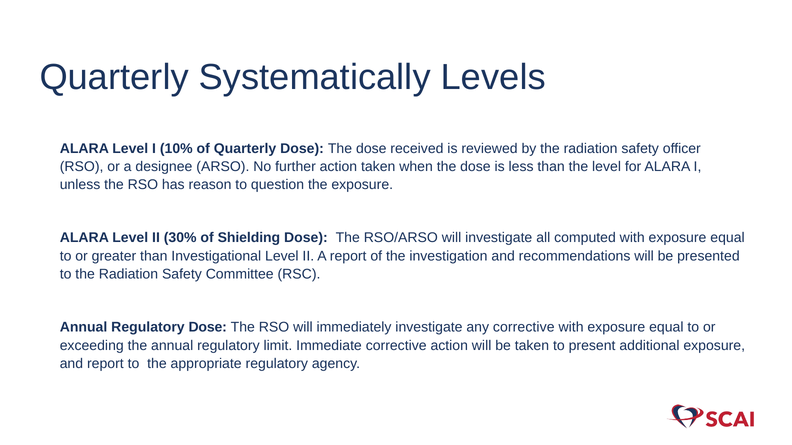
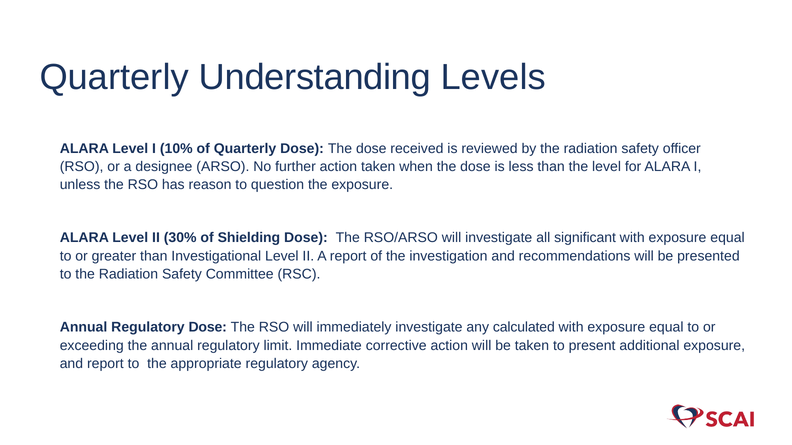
Systematically: Systematically -> Understanding (315, 77)
computed: computed -> significant (585, 238)
any corrective: corrective -> calculated (524, 328)
